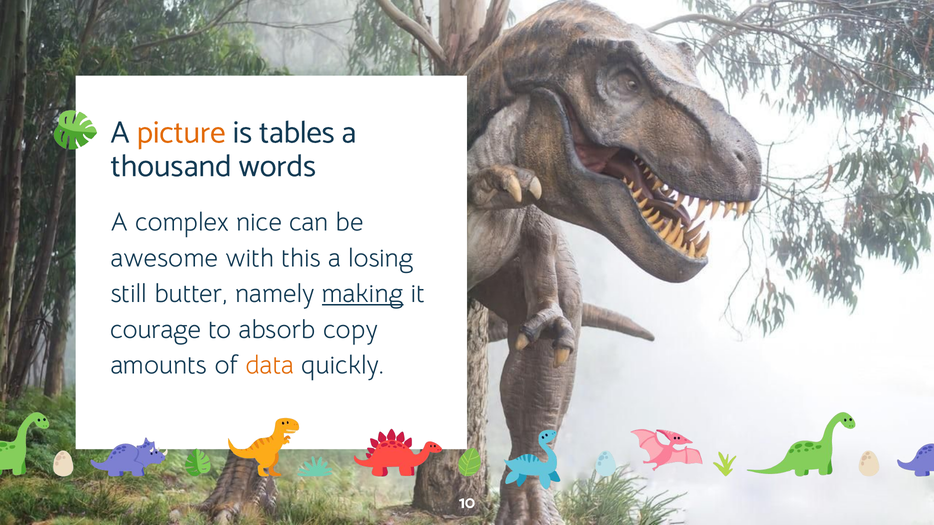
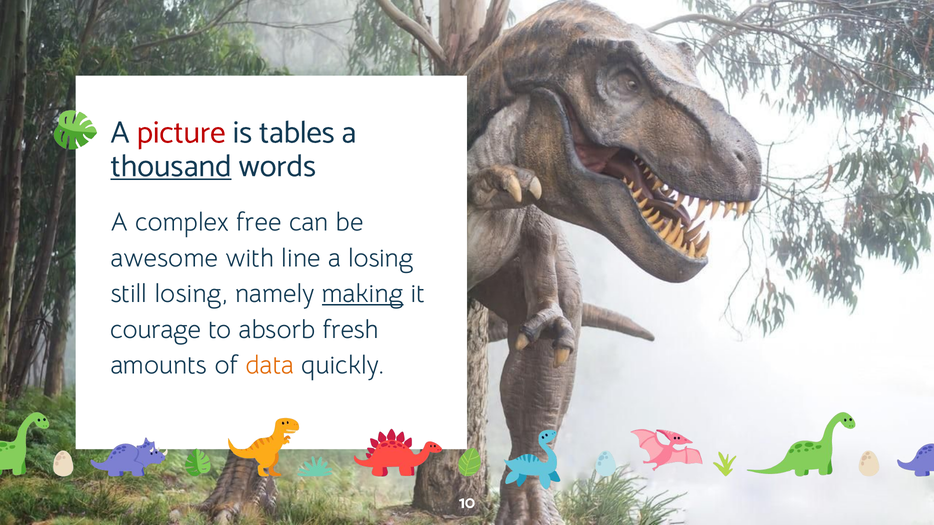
picture colour: orange -> red (181, 132)
thousand underline: none -> present (171, 166)
nice: nice -> free (259, 222)
this: this -> line (301, 258)
still butter: butter -> losing (191, 294)
copy: copy -> fresh (351, 330)
